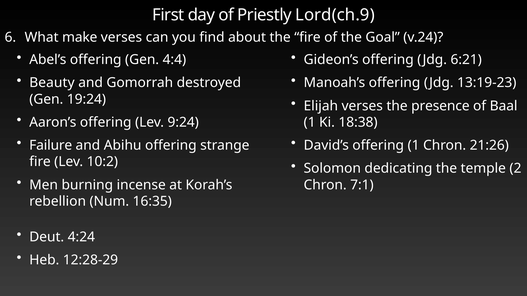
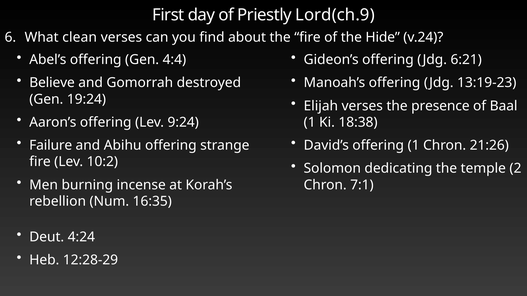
make: make -> clean (80, 37)
Goal: Goal -> Hide (383, 37)
Beauty: Beauty -> Believe (52, 83)
